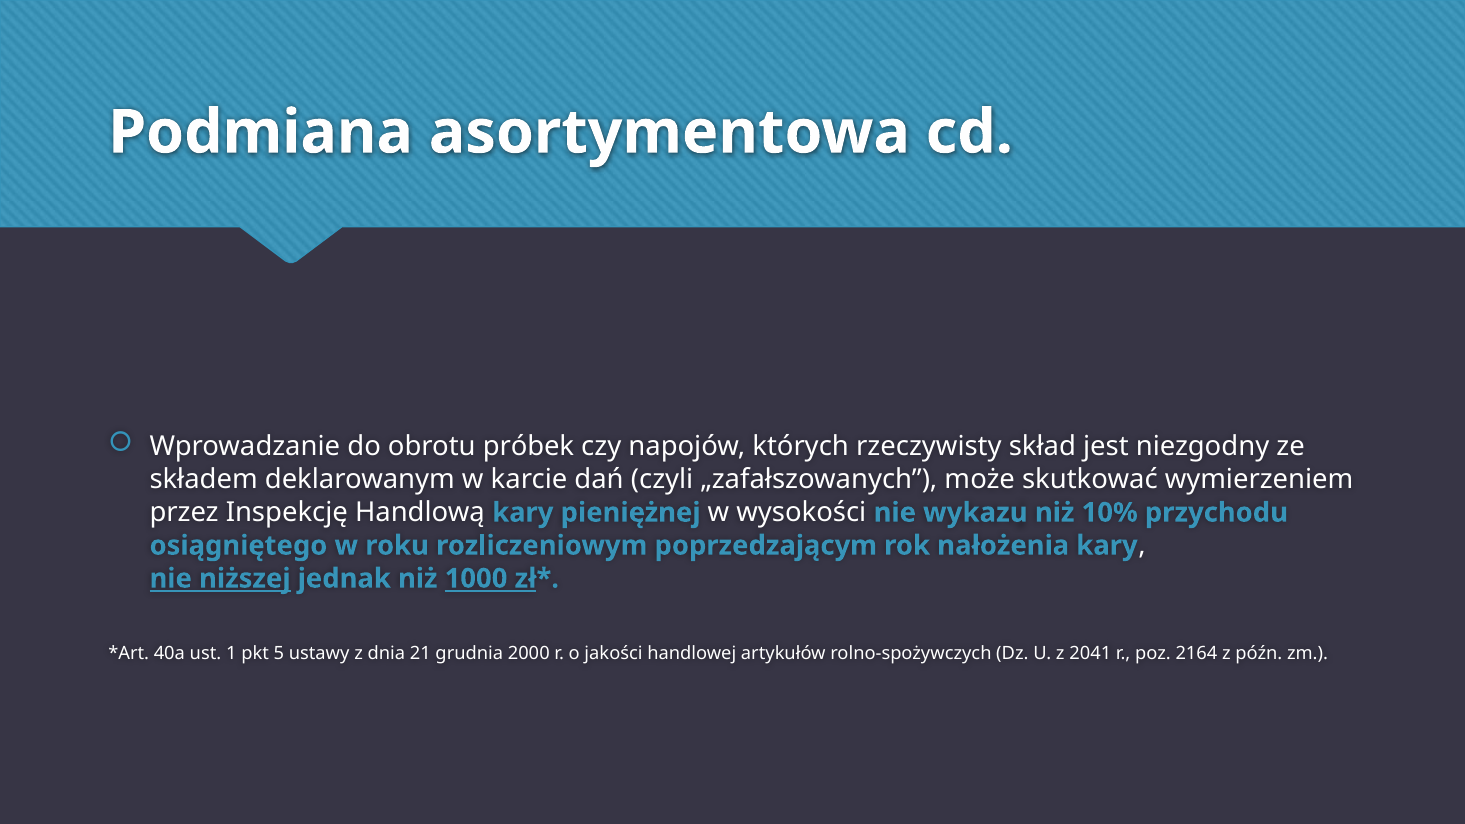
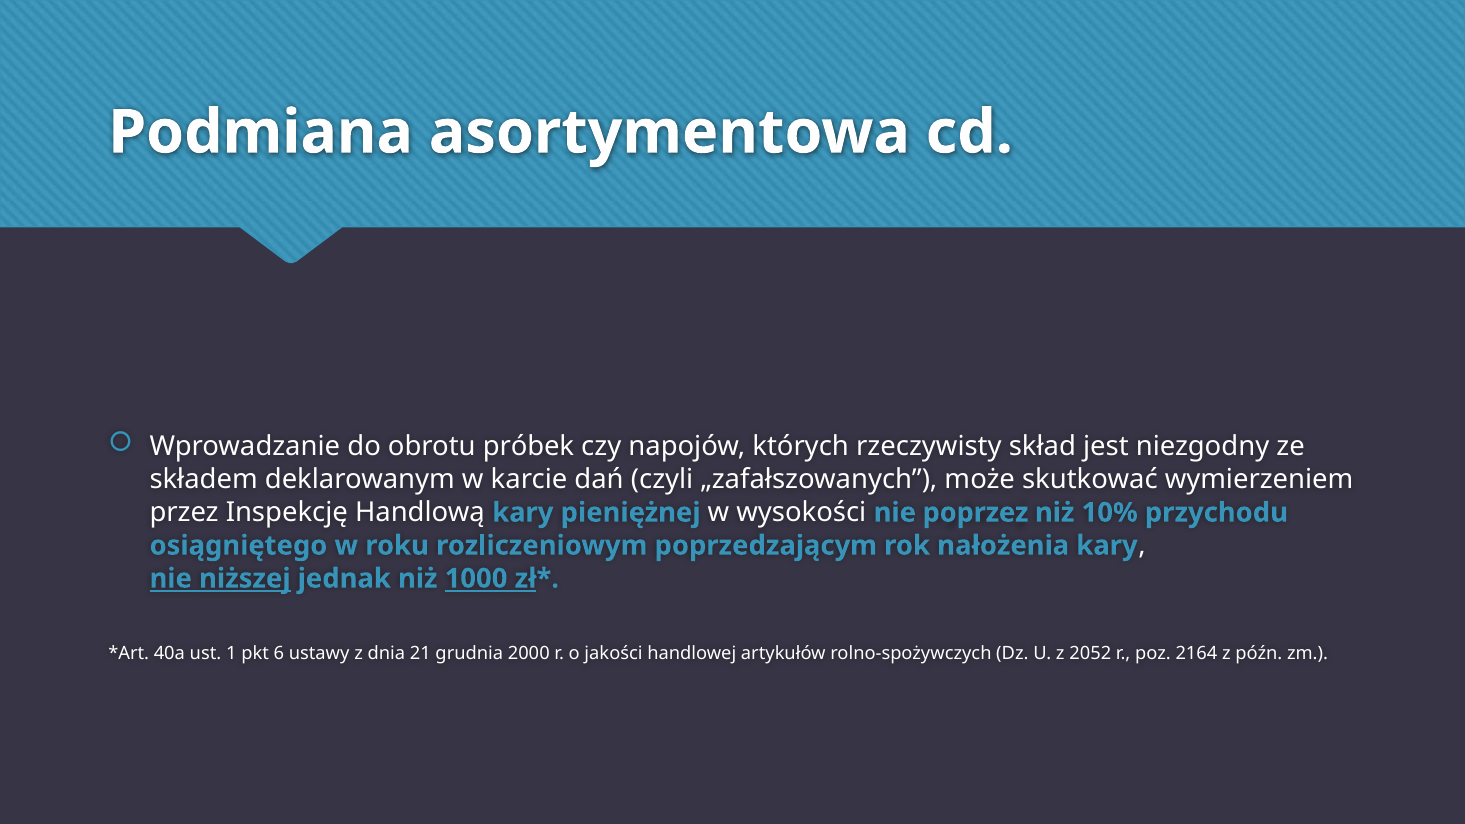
wykazu: wykazu -> poprzez (976, 513)
5: 5 -> 6 (279, 653)
2041: 2041 -> 2052 (1090, 653)
